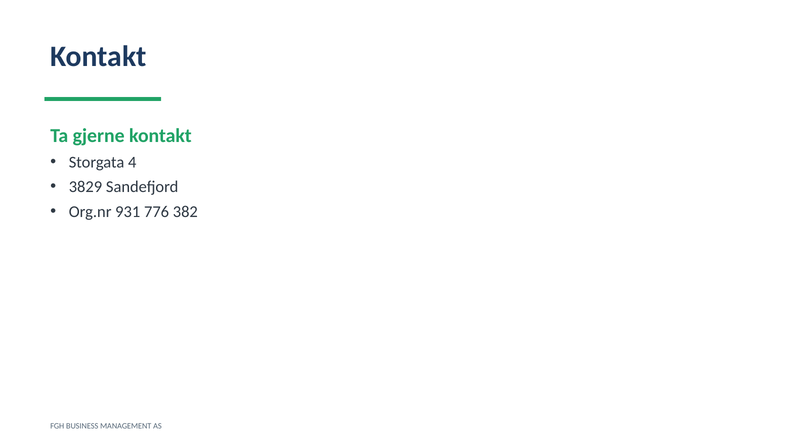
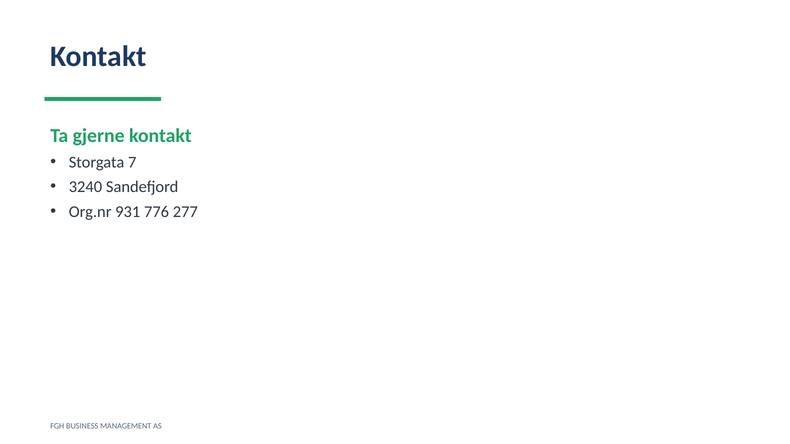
4: 4 -> 7 (132, 162)
3829: 3829 -> 3240 (85, 187)
382: 382 -> 277 (185, 212)
